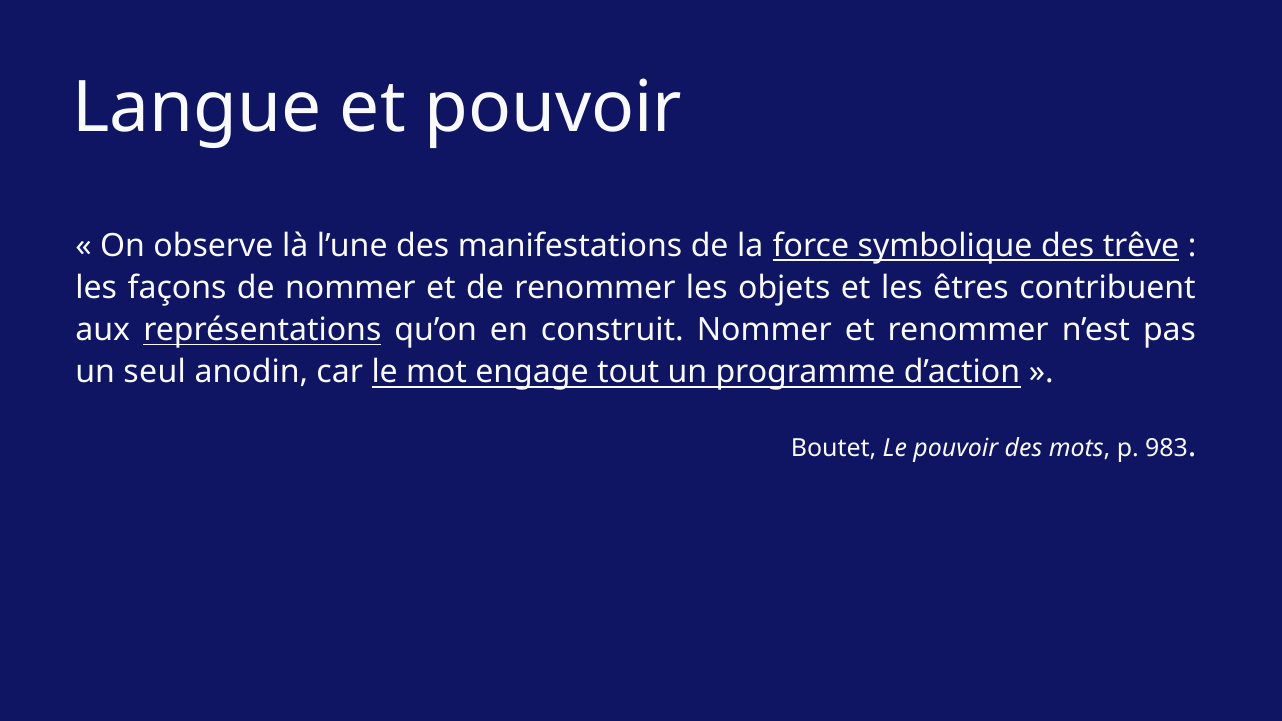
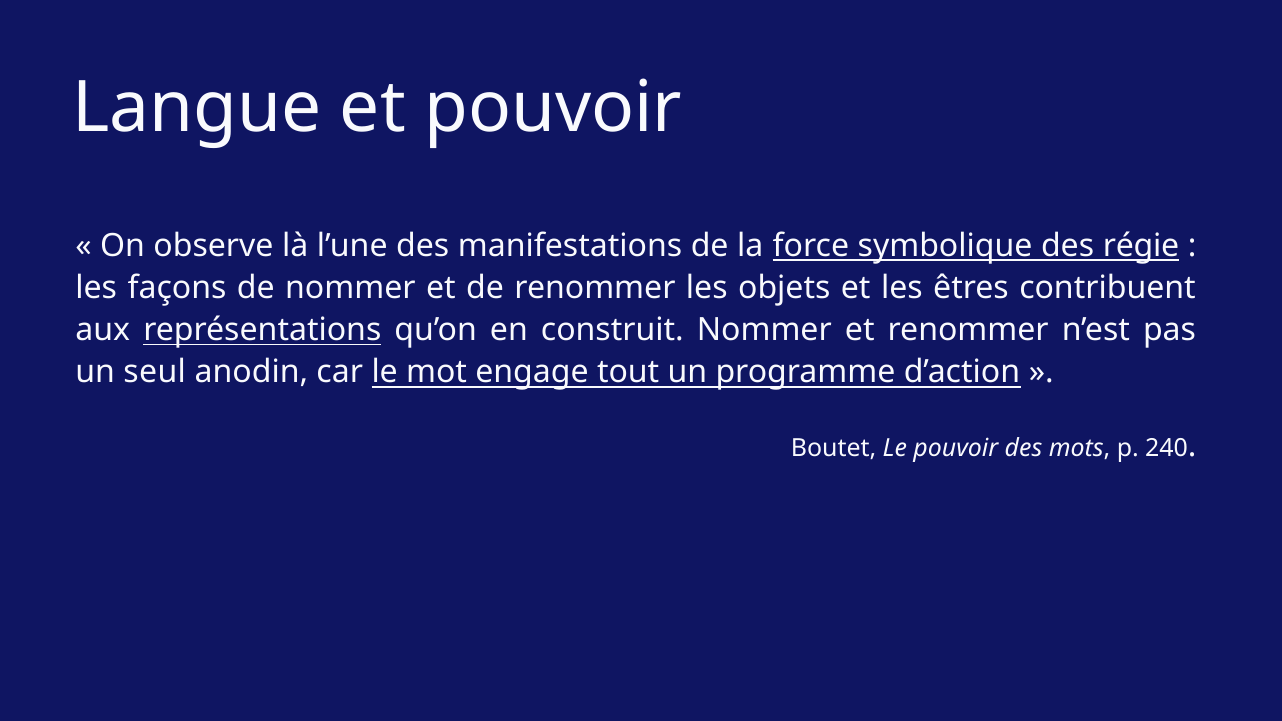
trêve: trêve -> régie (1141, 246)
983: 983 -> 240 (1167, 449)
